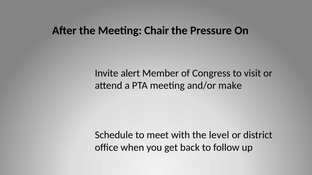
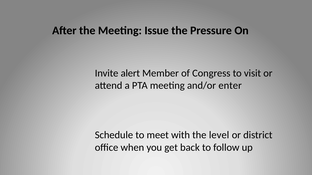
Chair: Chair -> Issue (157, 31)
make: make -> enter (230, 86)
